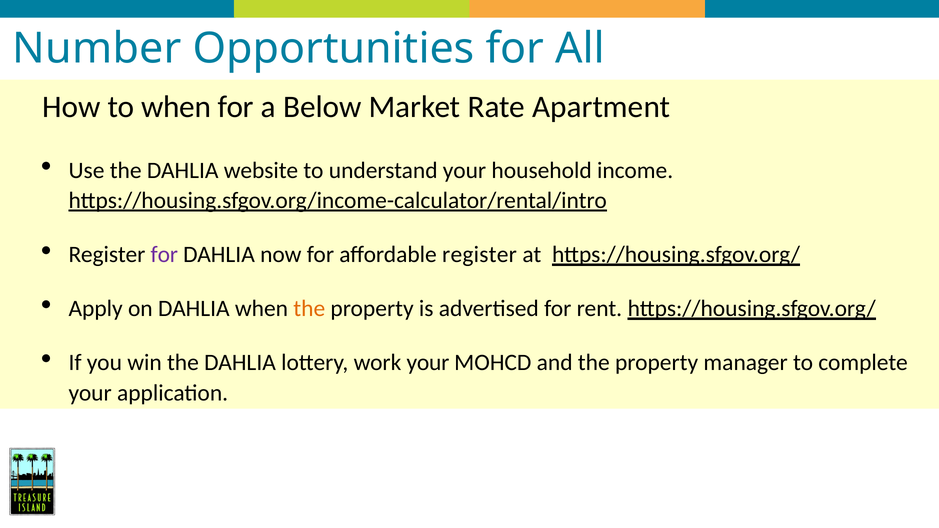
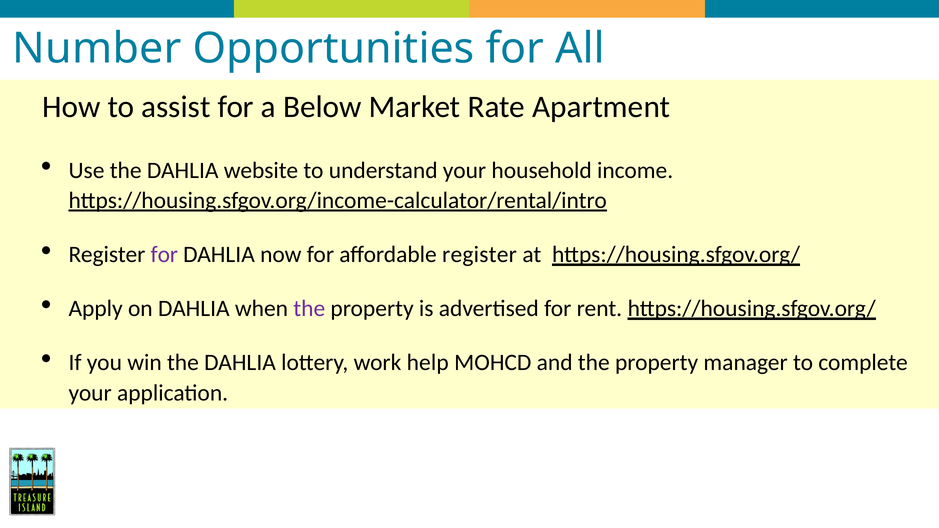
to when: when -> assist (176, 107)
the colour: orange -> purple (309, 309)
work your: your -> help (428, 363)
